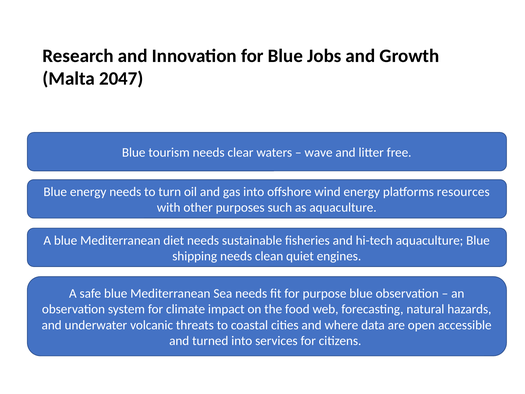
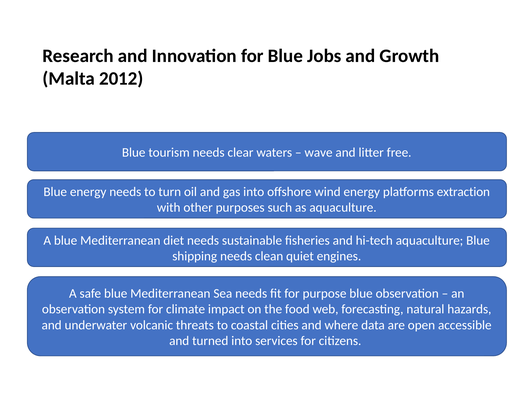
2047: 2047 -> 2012 (121, 79)
resources: resources -> extraction (463, 192)
